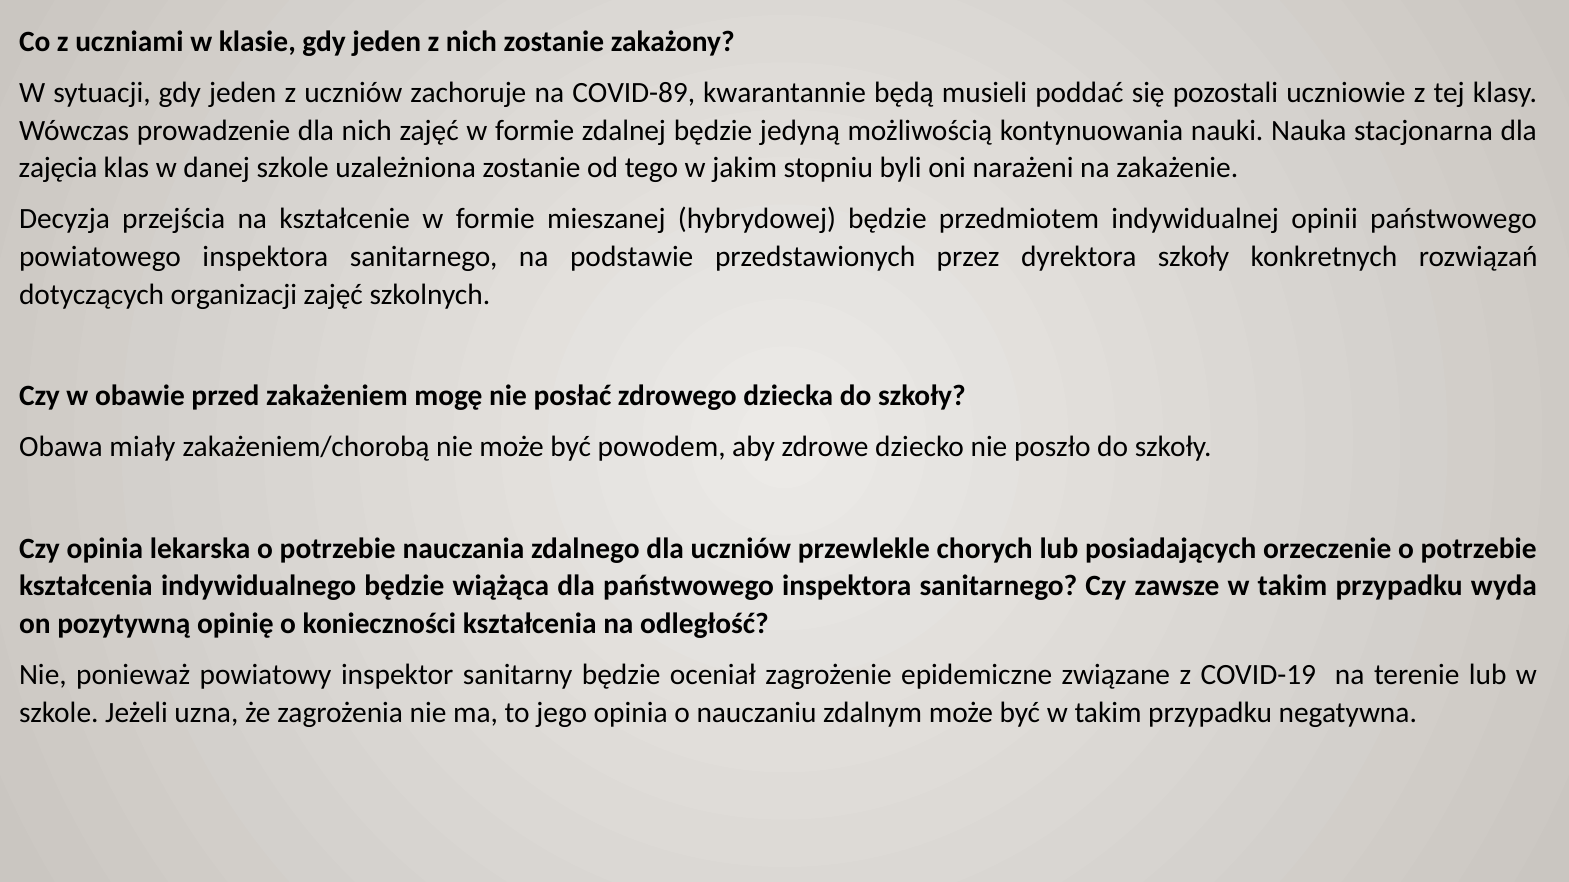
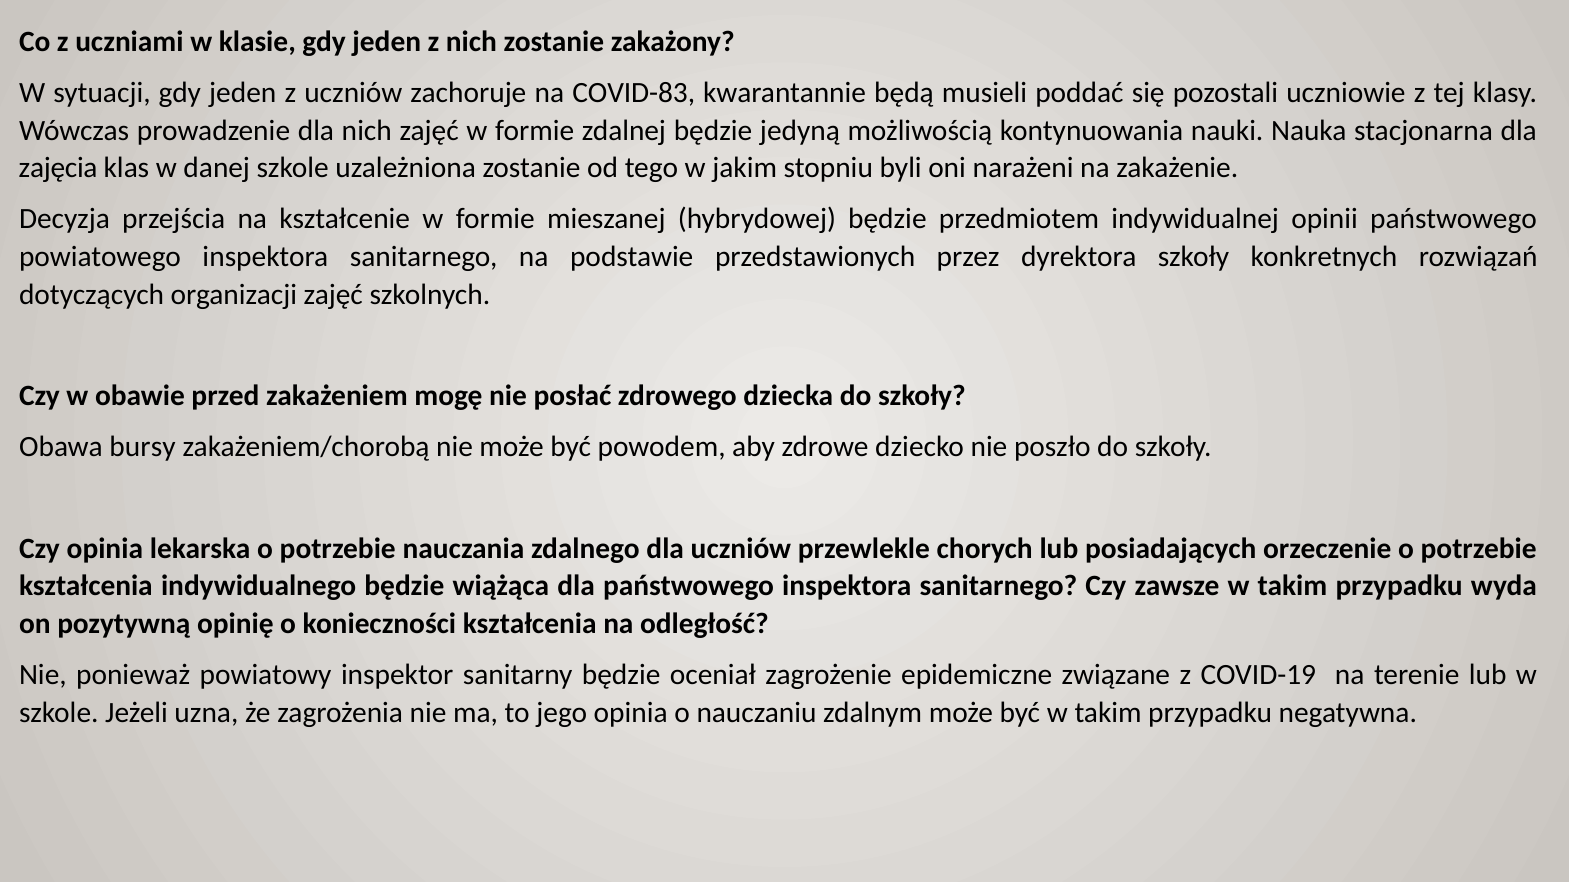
COVID-89: COVID-89 -> COVID-83 (634, 93)
miały: miały -> bursy (142, 447)
